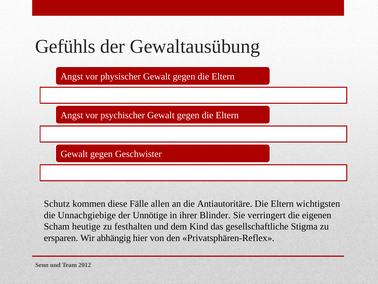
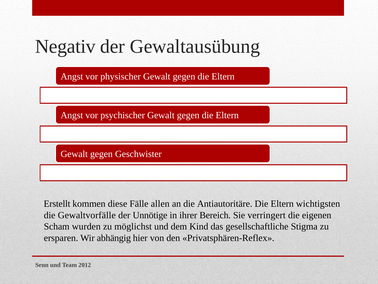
Gefühls: Gefühls -> Negativ (65, 46)
Schutz: Schutz -> Erstellt (57, 204)
Unnachgiebige: Unnachgiebige -> Gewaltvorfälle (87, 215)
Blinder: Blinder -> Bereich (215, 215)
heutige: heutige -> wurden (86, 226)
festhalten: festhalten -> möglichst (133, 226)
